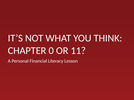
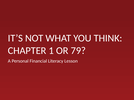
0: 0 -> 1 (51, 51)
11: 11 -> 79 (78, 51)
